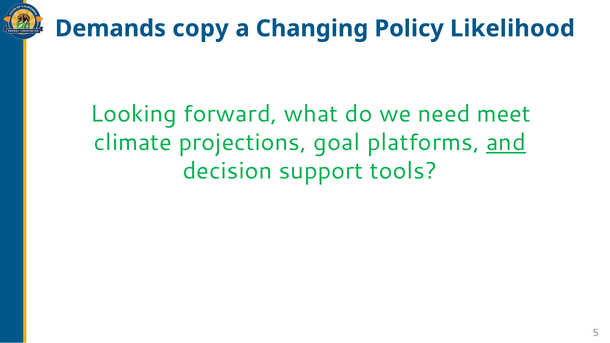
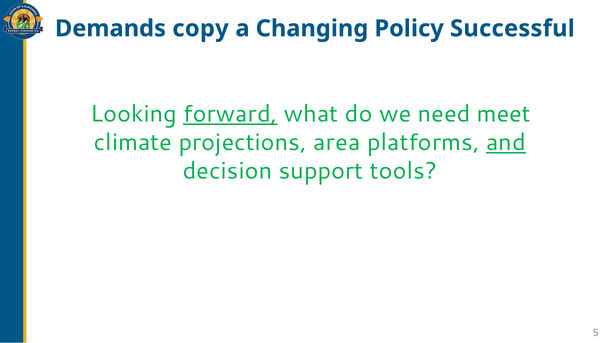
Likelihood: Likelihood -> Successful (512, 29)
forward underline: none -> present (230, 114)
goal: goal -> area (337, 143)
